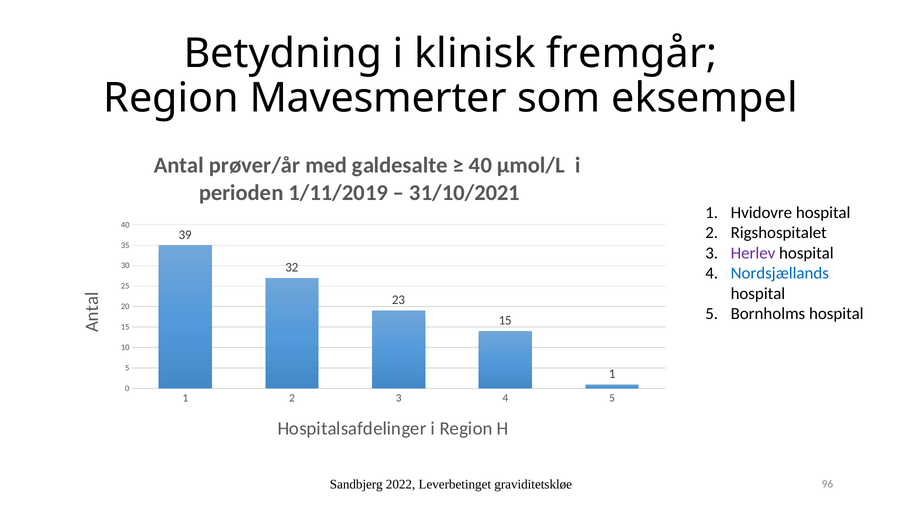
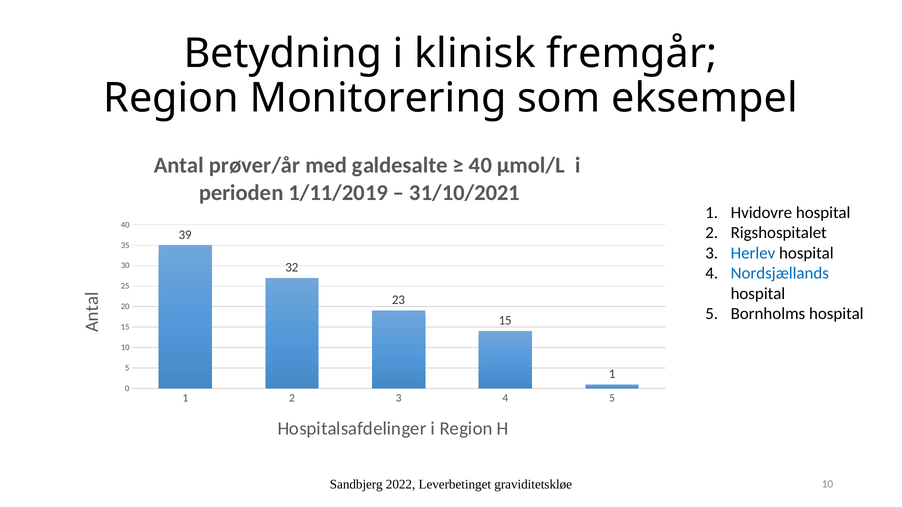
Mavesmerter: Mavesmerter -> Monitorering (378, 98)
Herlev colour: purple -> blue (753, 253)
graviditetskløe 96: 96 -> 10 (827, 484)
